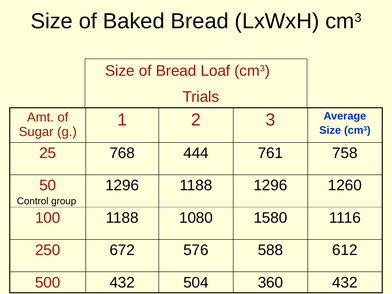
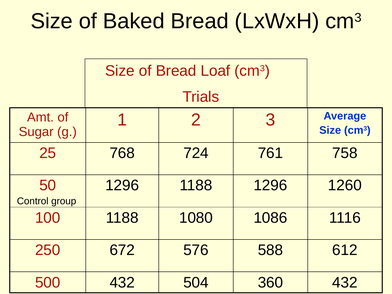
444: 444 -> 724 (196, 153)
1580: 1580 -> 1086 (270, 218)
